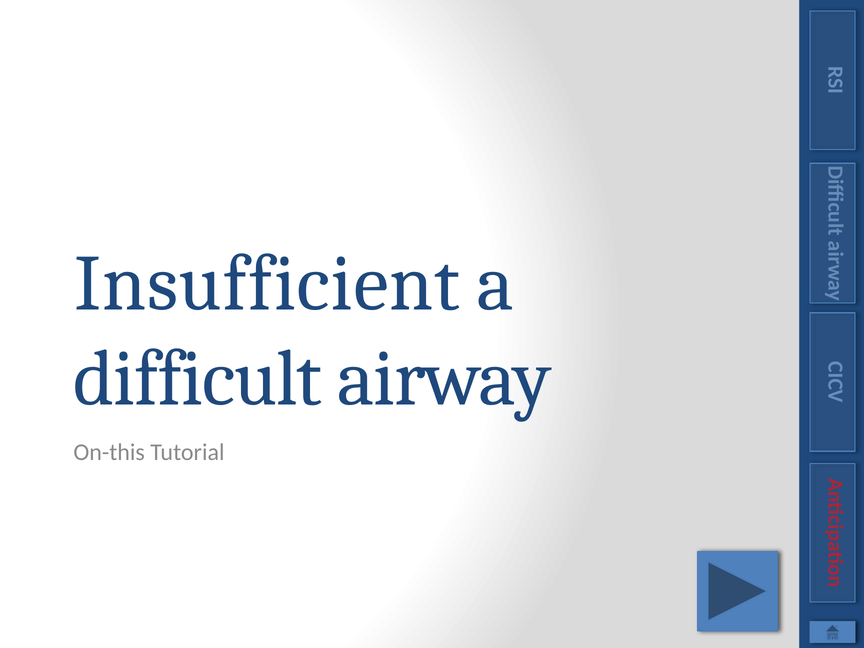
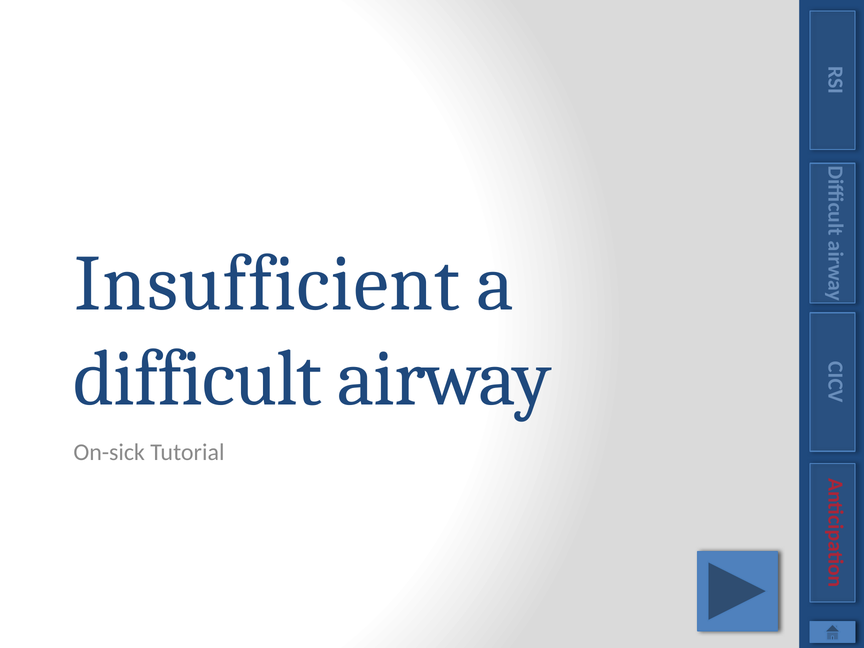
On-this: On-this -> On-sick (109, 452)
